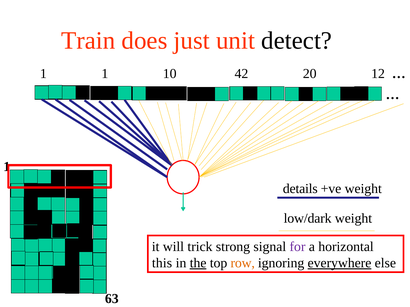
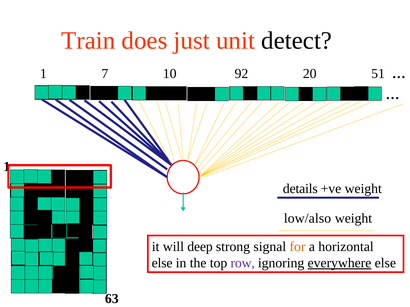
1 1: 1 -> 7 (105, 74)
42: 42 -> 92 (241, 74)
12: 12 -> 51 (378, 74)
low/dark: low/dark -> low/also (308, 219)
trick: trick -> deep (200, 247)
for colour: purple -> orange (297, 247)
this: this -> else (162, 263)
the underline: present -> none (198, 263)
row colour: orange -> purple (243, 263)
